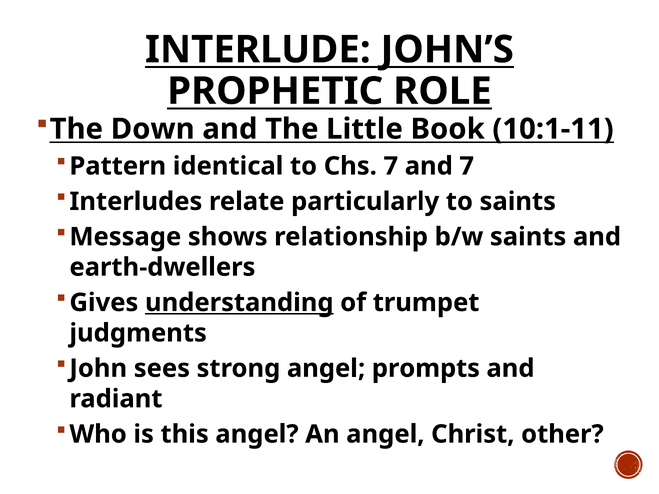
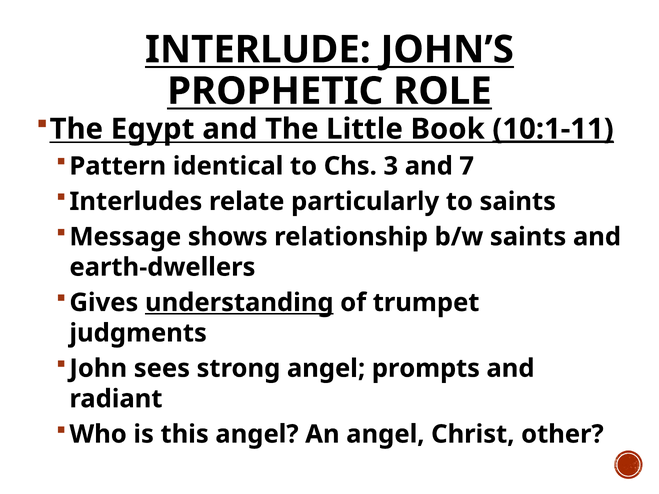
Down: Down -> Egypt (153, 129)
10:1-11 underline: none -> present (553, 129)
Chs 7: 7 -> 3 (391, 166)
